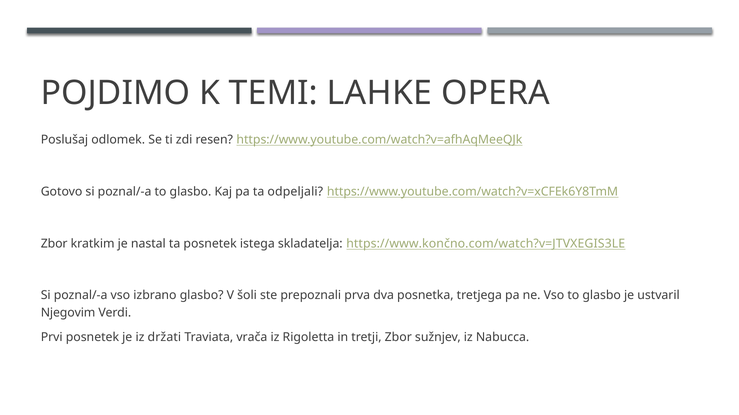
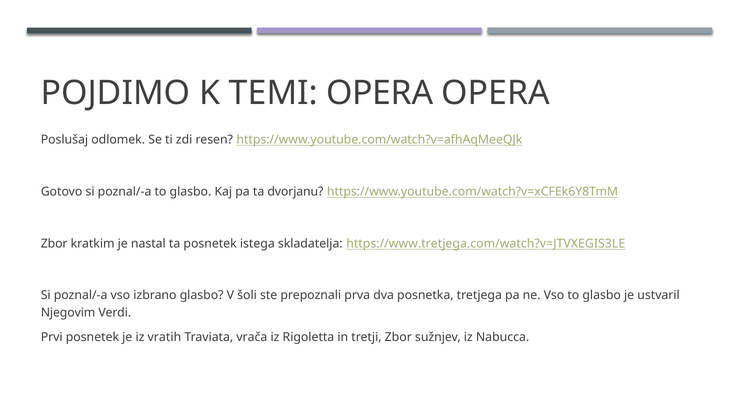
TEMI LAHKE: LAHKE -> OPERA (380, 93)
odpeljali: odpeljali -> dvorjanu (295, 192)
https://www.končno.com/watch?v=JTVXEGIS3LE: https://www.končno.com/watch?v=JTVXEGIS3LE -> https://www.tretjega.com/watch?v=JTVXEGIS3LE (486, 244)
držati: držati -> vratih (164, 338)
